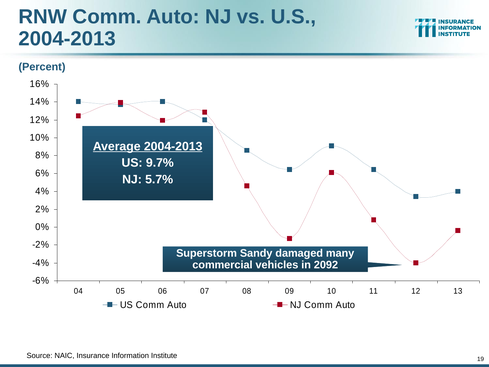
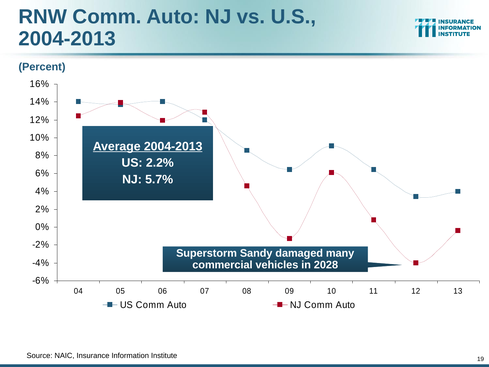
9.7%: 9.7% -> 2.2% (160, 163)
2092: 2092 -> 2028 (326, 265)
